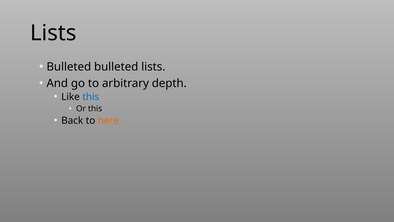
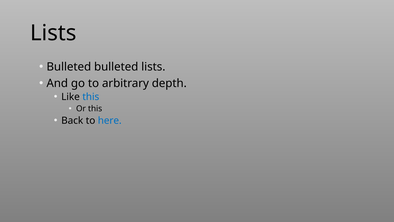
here colour: orange -> blue (110, 120)
